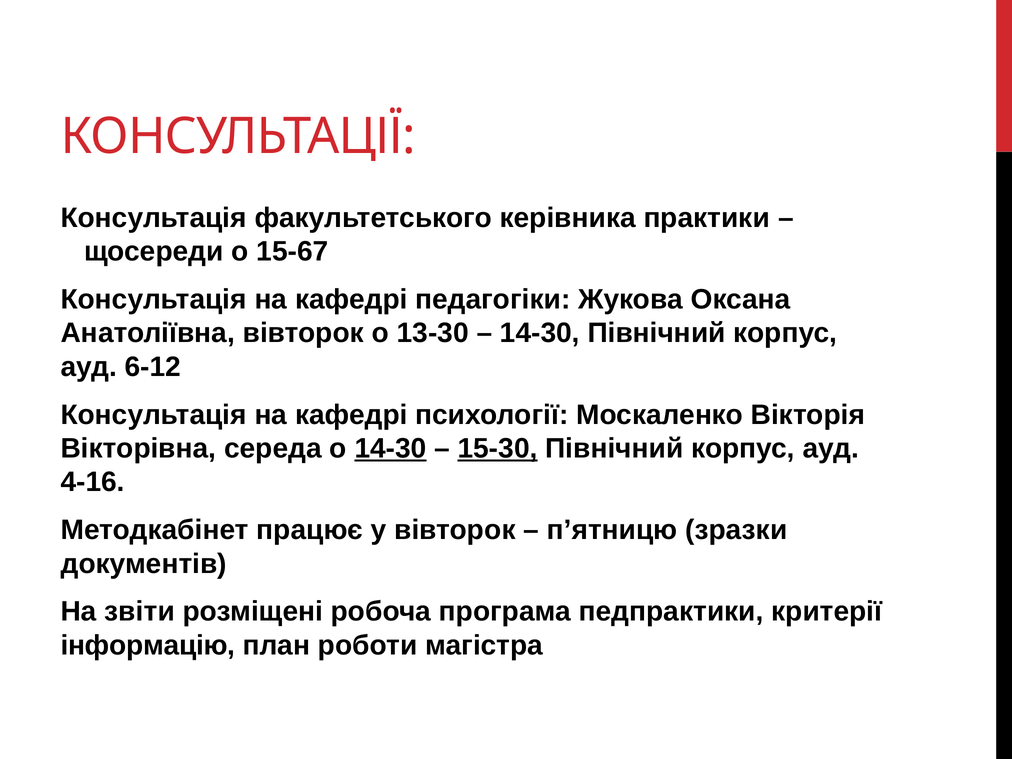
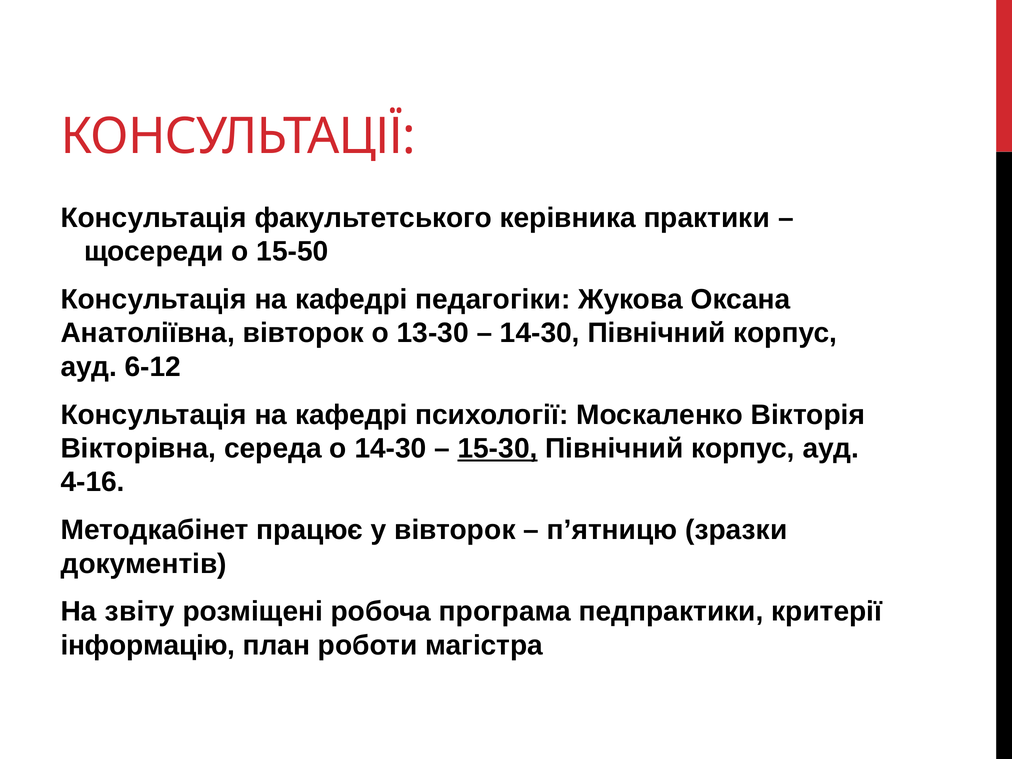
15-67: 15-67 -> 15-50 (292, 252)
14-30 underline: present -> none (391, 448)
звіти: звіти -> звіту (140, 612)
